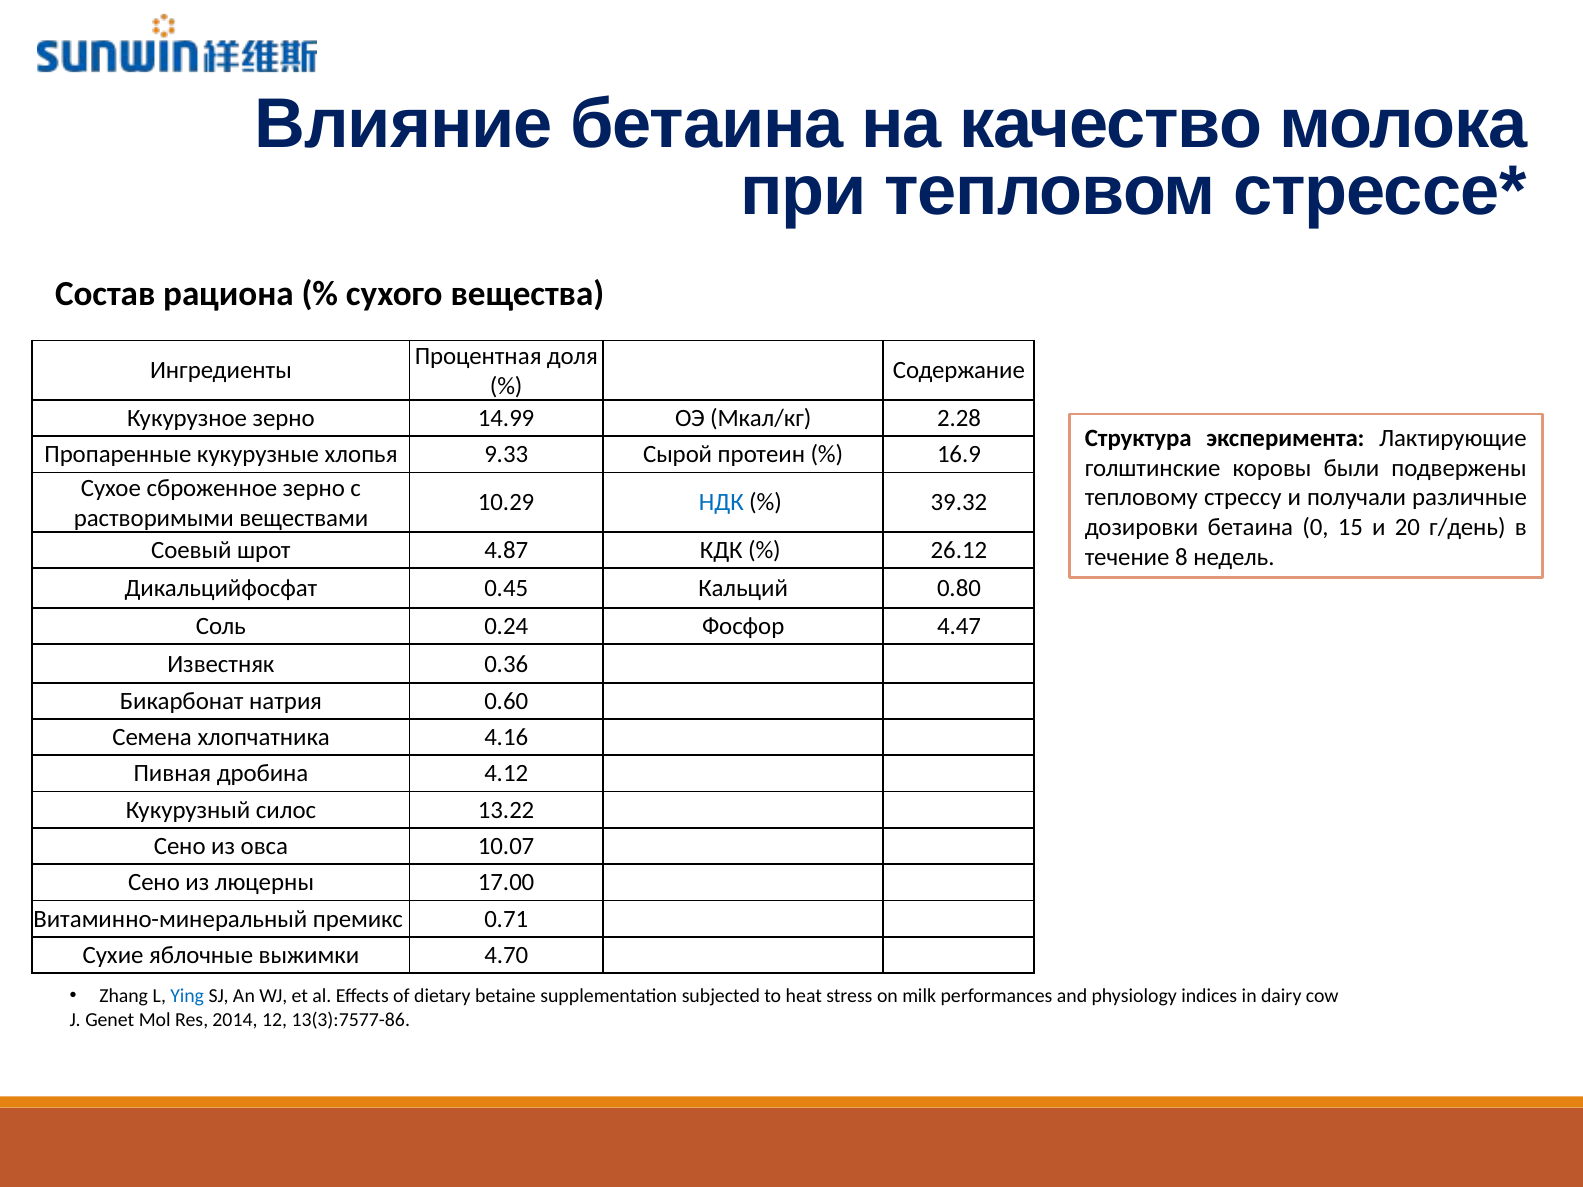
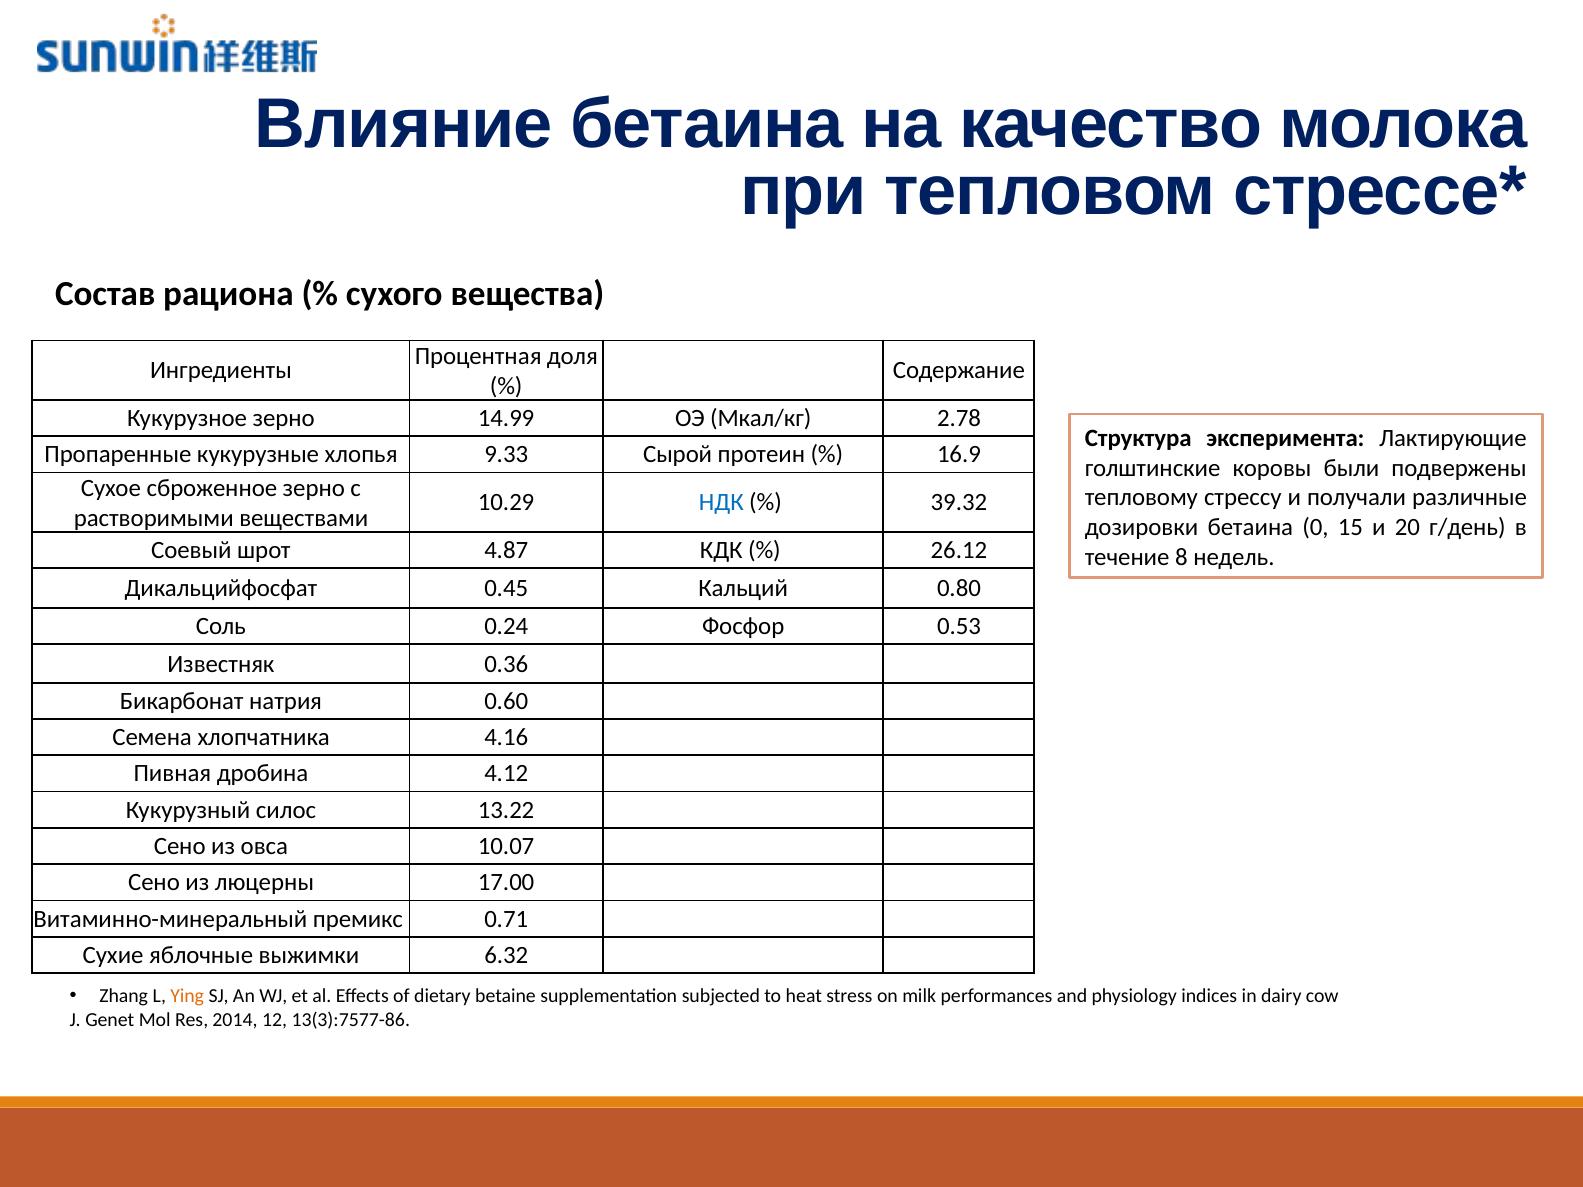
2.28: 2.28 -> 2.78 (959, 419)
4.47: 4.47 -> 0.53 (959, 627)
4.70: 4.70 -> 6.32 (506, 955)
Ying colour: blue -> orange (187, 997)
